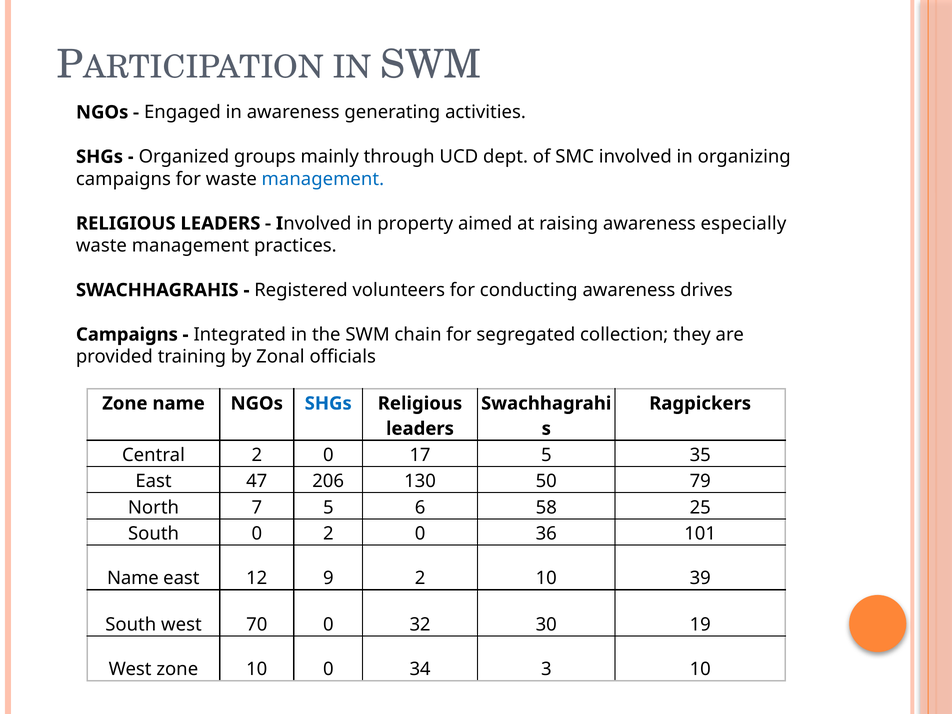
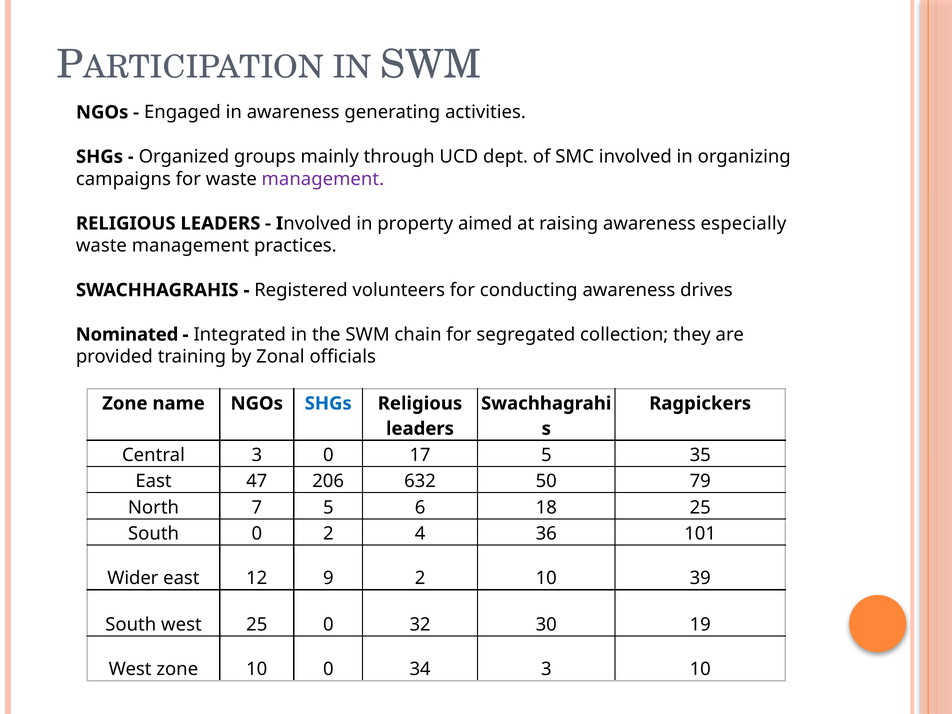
management colour: blue -> purple (323, 179)
Campaigns: Campaigns -> Nominated (127, 335)
Central 2: 2 -> 3 (257, 455)
130: 130 -> 632 (420, 481)
58: 58 -> 18 (546, 507)
0 2 0: 0 -> 4 (420, 534)
Name: Name -> Wider (133, 578)
west 70: 70 -> 25 (257, 625)
